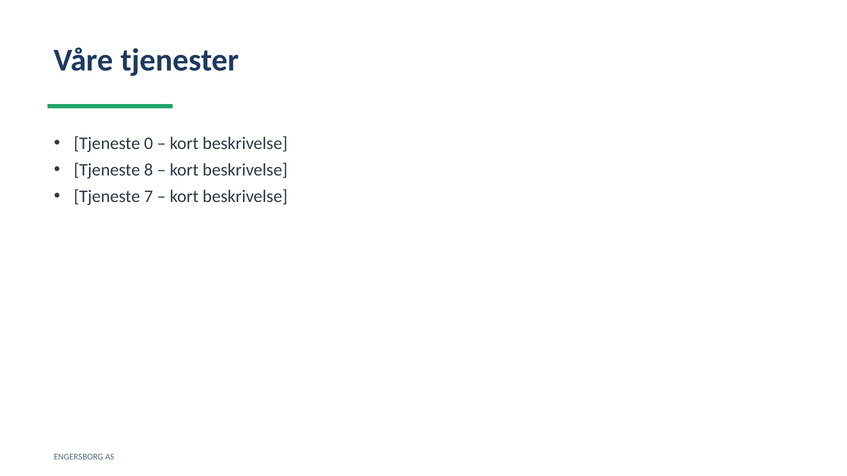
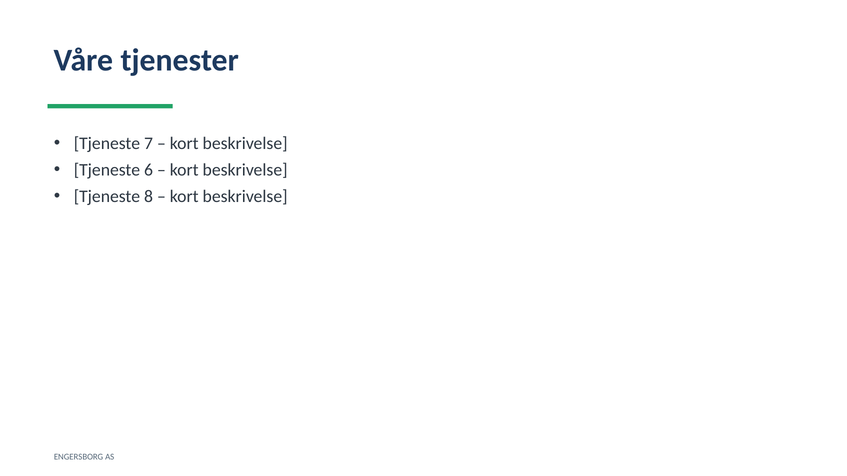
0: 0 -> 7 (148, 143)
8: 8 -> 6 (148, 170)
7: 7 -> 8 (148, 196)
